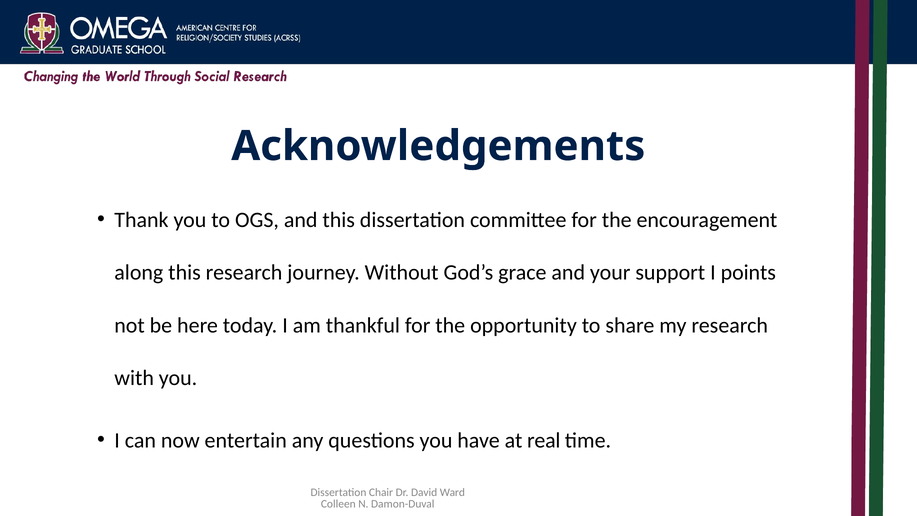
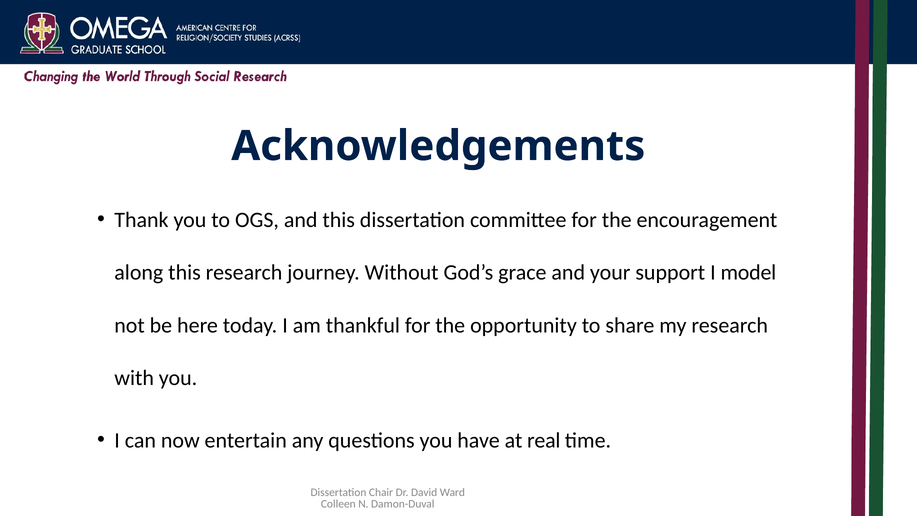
points: points -> model (748, 273)
